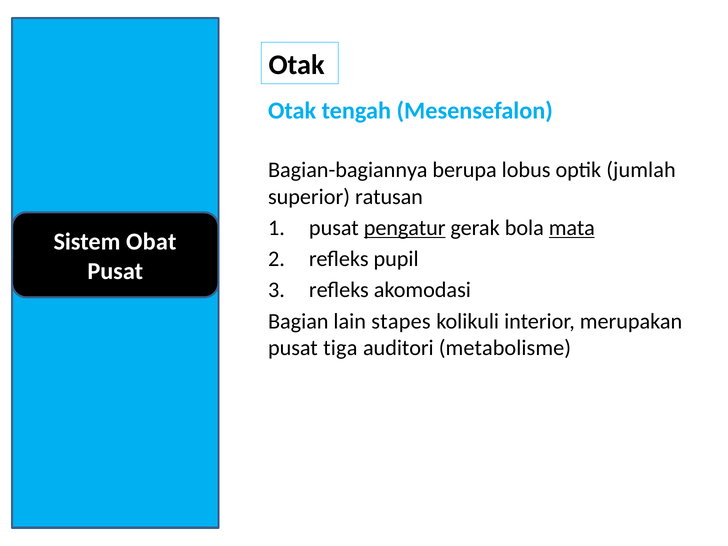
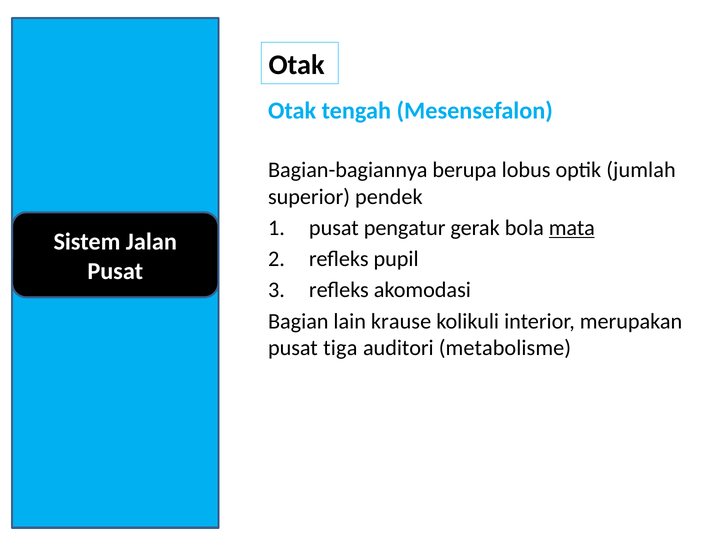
ratusan: ratusan -> pendek (389, 197)
pengatur underline: present -> none (405, 228)
Obat: Obat -> Jalan (151, 242)
stapes: stapes -> krause (401, 321)
